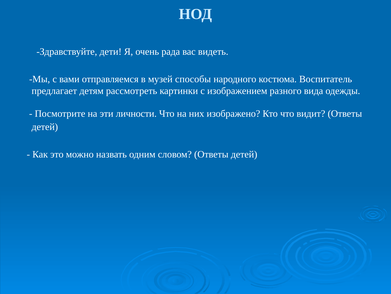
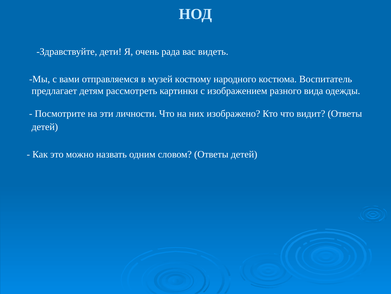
способы: способы -> костюму (193, 79)
